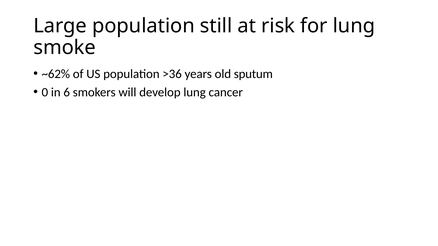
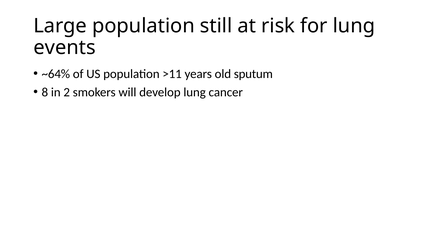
smoke: smoke -> events (65, 48)
~62%: ~62% -> ~64% (56, 74)
>36: >36 -> >11 (172, 74)
0: 0 -> 8 (45, 92)
6: 6 -> 2 (67, 92)
